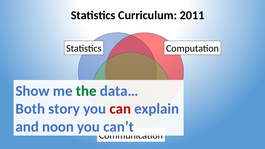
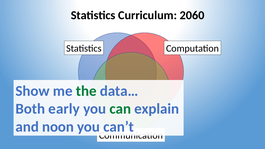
2011: 2011 -> 2060 (192, 15)
story: story -> early (64, 109)
can colour: red -> green (120, 109)
